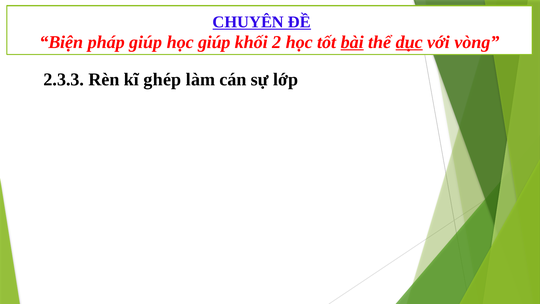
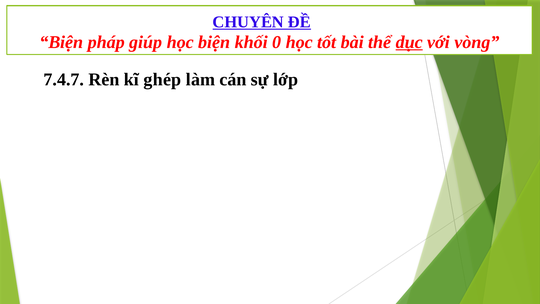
học giúp: giúp -> biện (214, 42)
2: 2 -> 0 (277, 42)
bài underline: present -> none (352, 42)
2.3.3: 2.3.3 -> 7.4.7 (64, 80)
